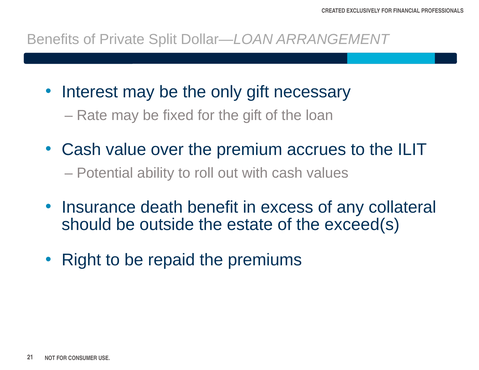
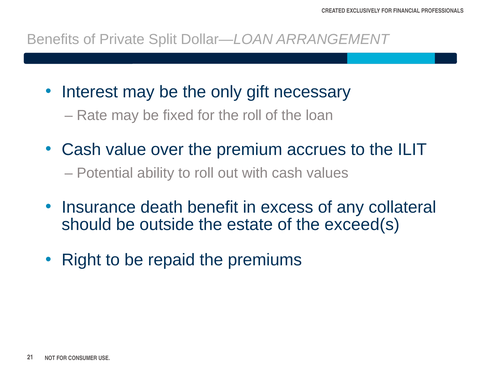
the gift: gift -> roll (252, 115)
